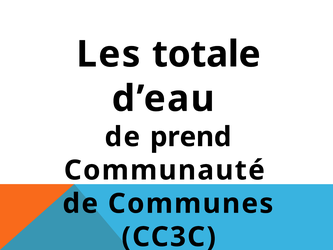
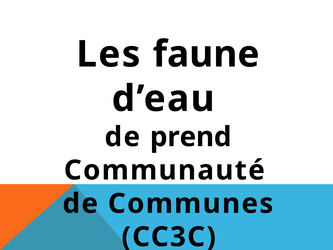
totale: totale -> faune (206, 54)
